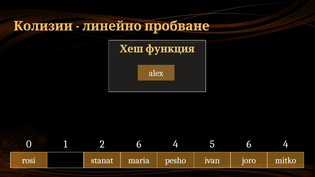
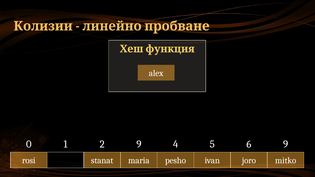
2 6: 6 -> 9 (139, 144)
5 6 4: 4 -> 9 (286, 144)
